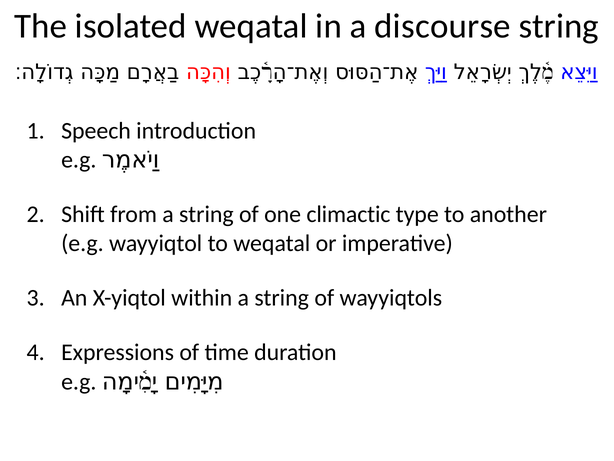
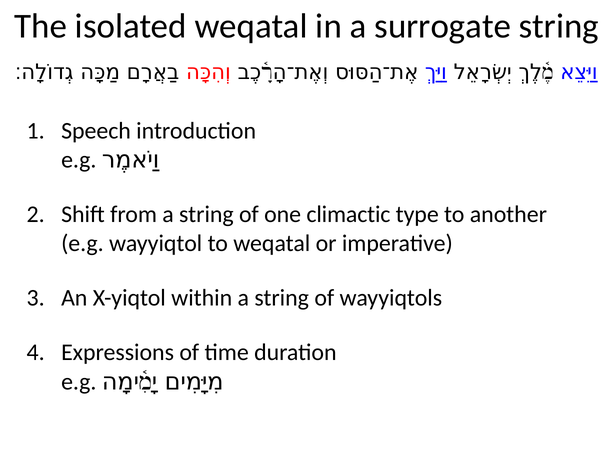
discourse: discourse -> surrogate (443, 26)
